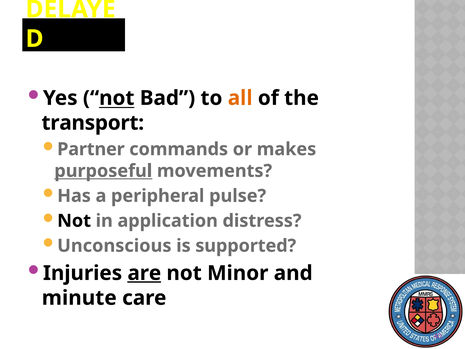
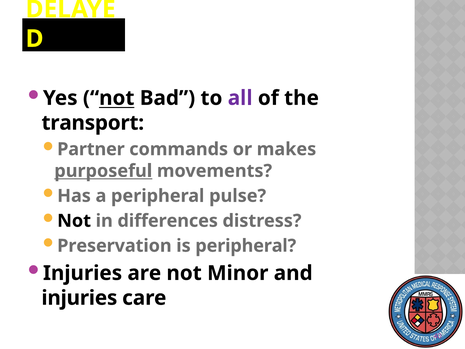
all colour: orange -> purple (240, 98)
application: application -> differences (168, 221)
Unconscious: Unconscious -> Preservation (114, 246)
is supported: supported -> peripheral (246, 246)
are underline: present -> none (144, 273)
minute: minute -> injuries (79, 298)
